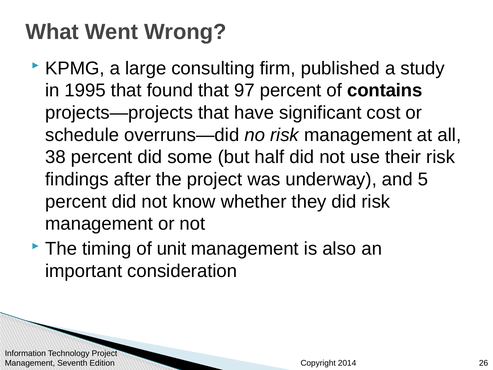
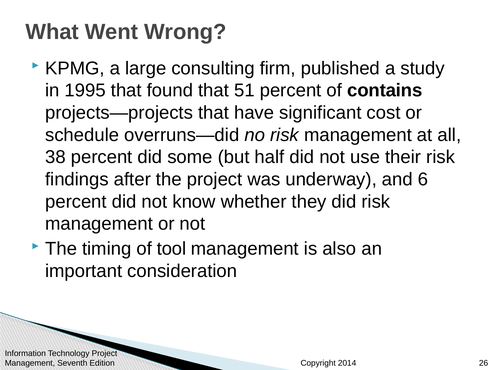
97: 97 -> 51 (244, 90)
5: 5 -> 6 (423, 179)
unit: unit -> tool (172, 249)
